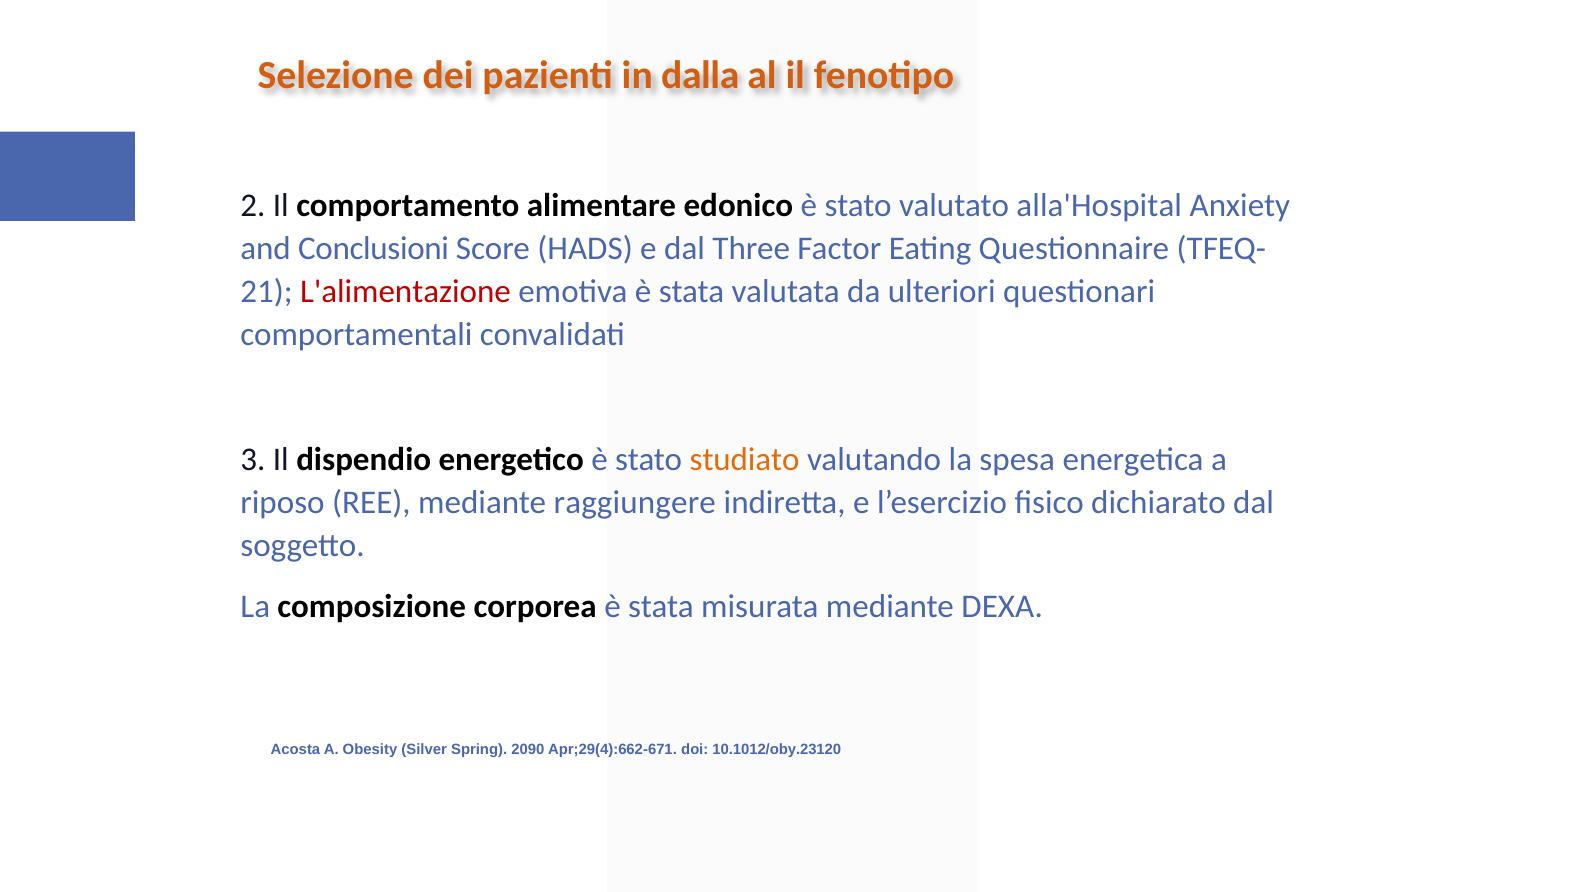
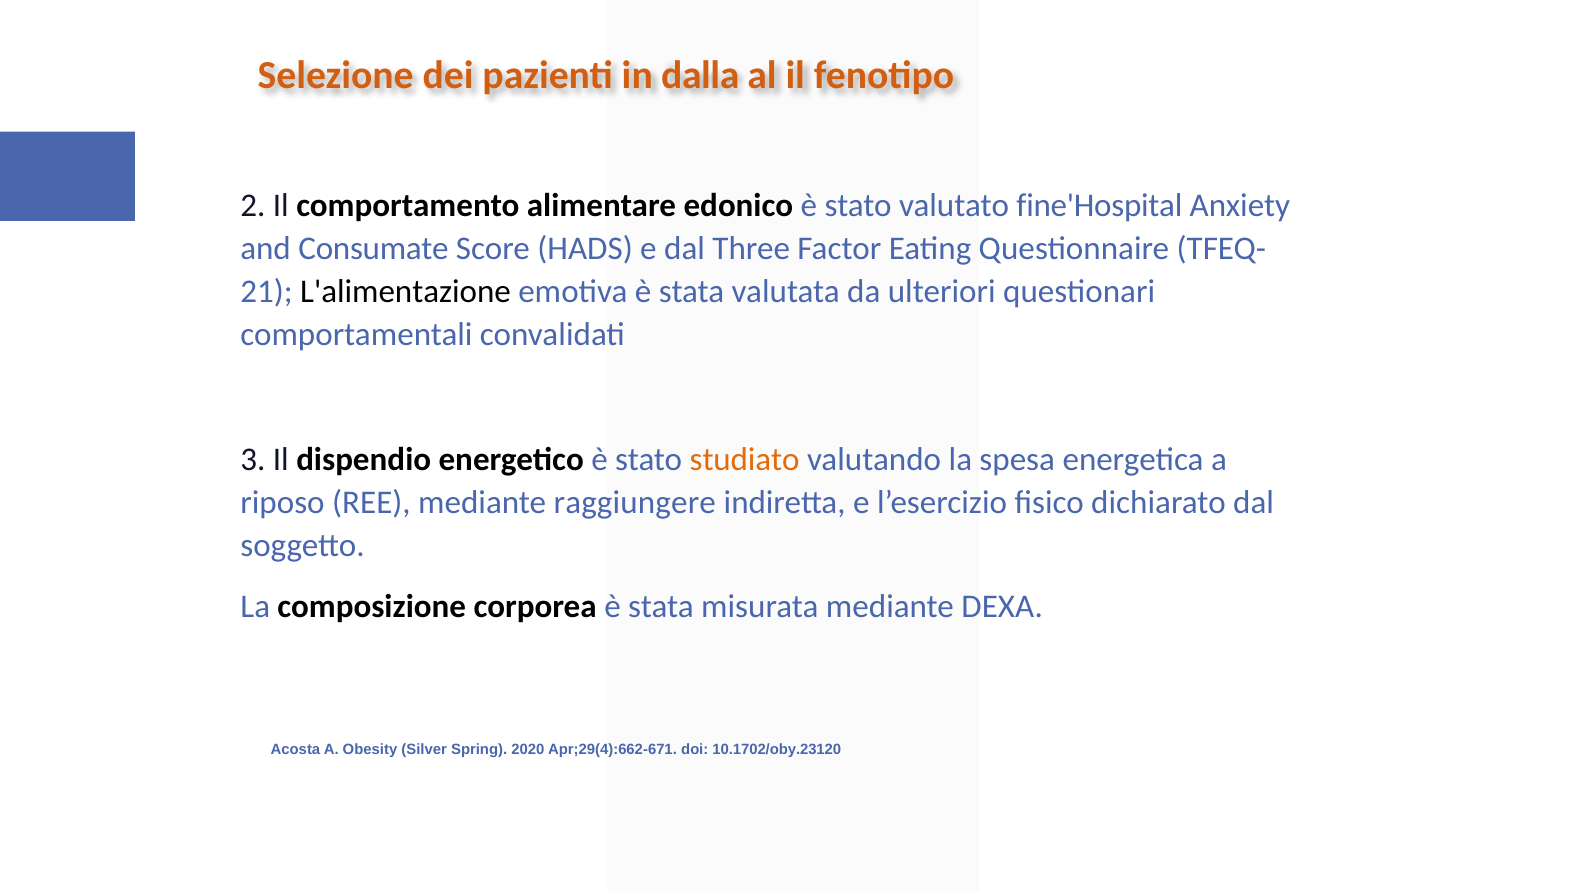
alla'Hospital: alla'Hospital -> fine'Hospital (1099, 206)
Conclusioni: Conclusioni -> Consumate (374, 249)
L'alimentazione colour: red -> black (405, 291)
2090: 2090 -> 2020 (528, 750)
10.1012/oby.23120: 10.1012/oby.23120 -> 10.1702/oby.23120 (777, 750)
